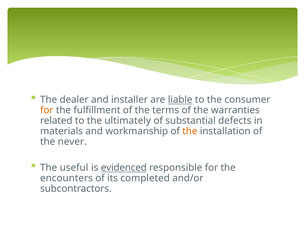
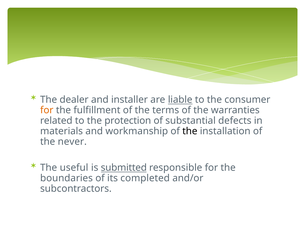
ultimately: ultimately -> protection (128, 121)
the colour: orange -> black (190, 131)
evidenced: evidenced -> submitted (124, 167)
encounters: encounters -> boundaries (66, 178)
